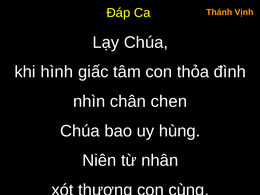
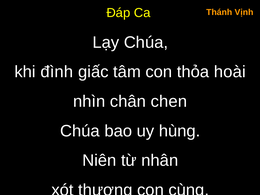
hình: hình -> đình (57, 72)
đình: đình -> hoài (230, 72)
